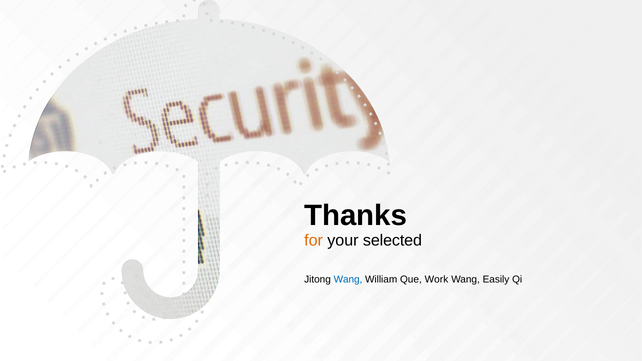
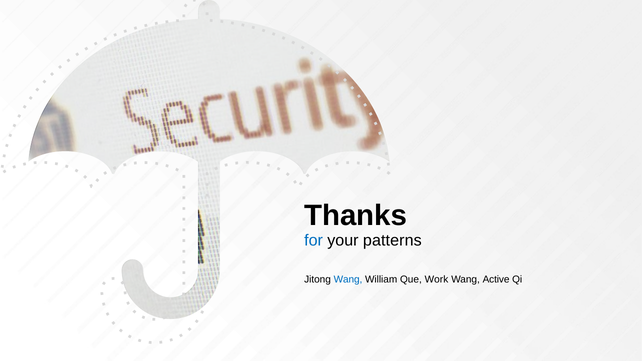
for colour: orange -> blue (314, 240)
selected: selected -> patterns (392, 240)
Easily: Easily -> Active (496, 280)
